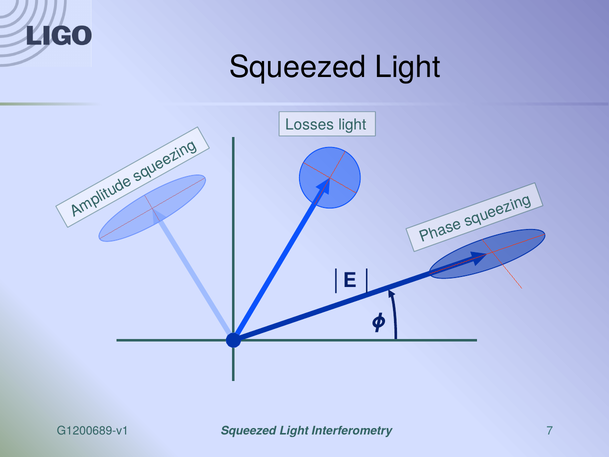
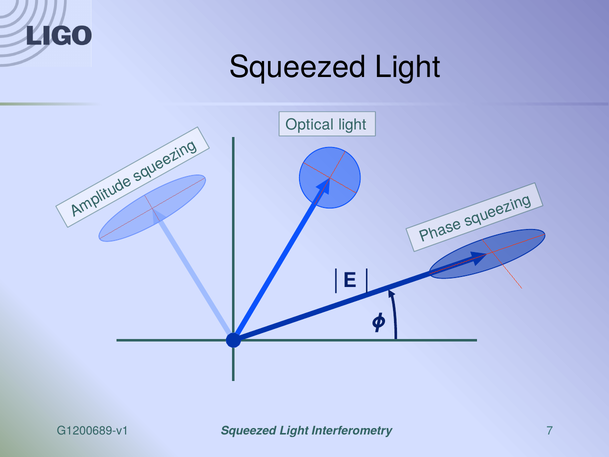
Losses: Losses -> Optical (310, 125)
